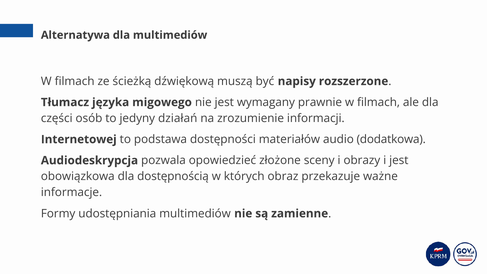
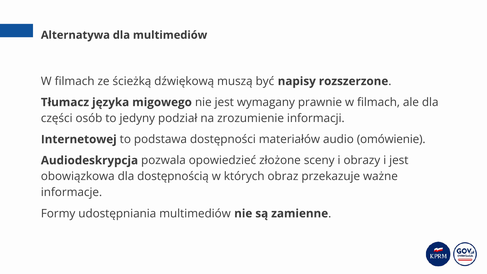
działań: działań -> podział (178, 118)
dodatkowa: dodatkowa -> omówienie (391, 139)
